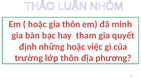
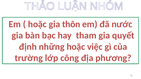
minh: minh -> nước (122, 24)
lớp thôn: thôn -> công (70, 58)
